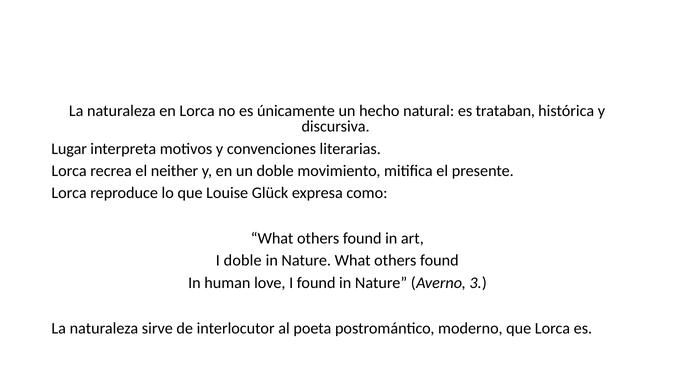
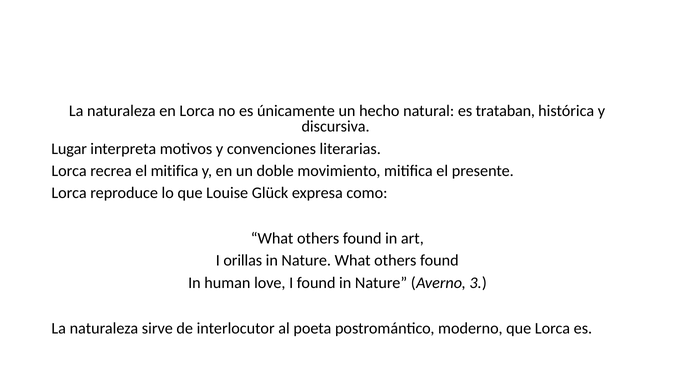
el neither: neither -> mitifica (175, 171)
I doble: doble -> orillas (243, 260)
